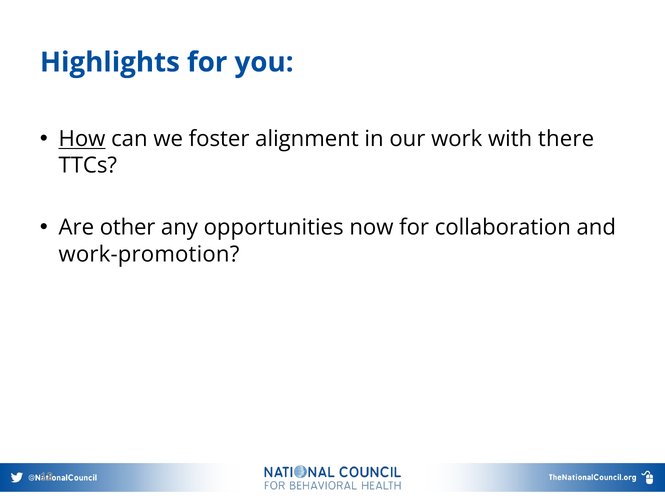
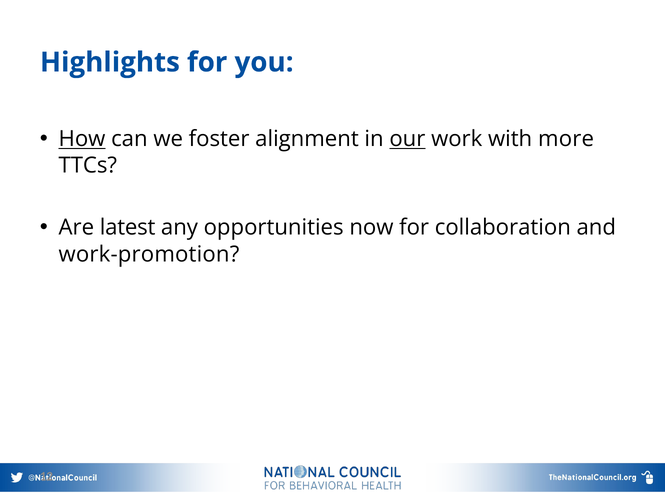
our underline: none -> present (407, 139)
there: there -> more (566, 139)
other: other -> latest (128, 228)
